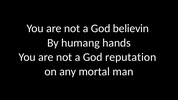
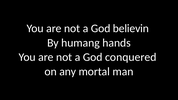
reputation: reputation -> conquered (131, 57)
